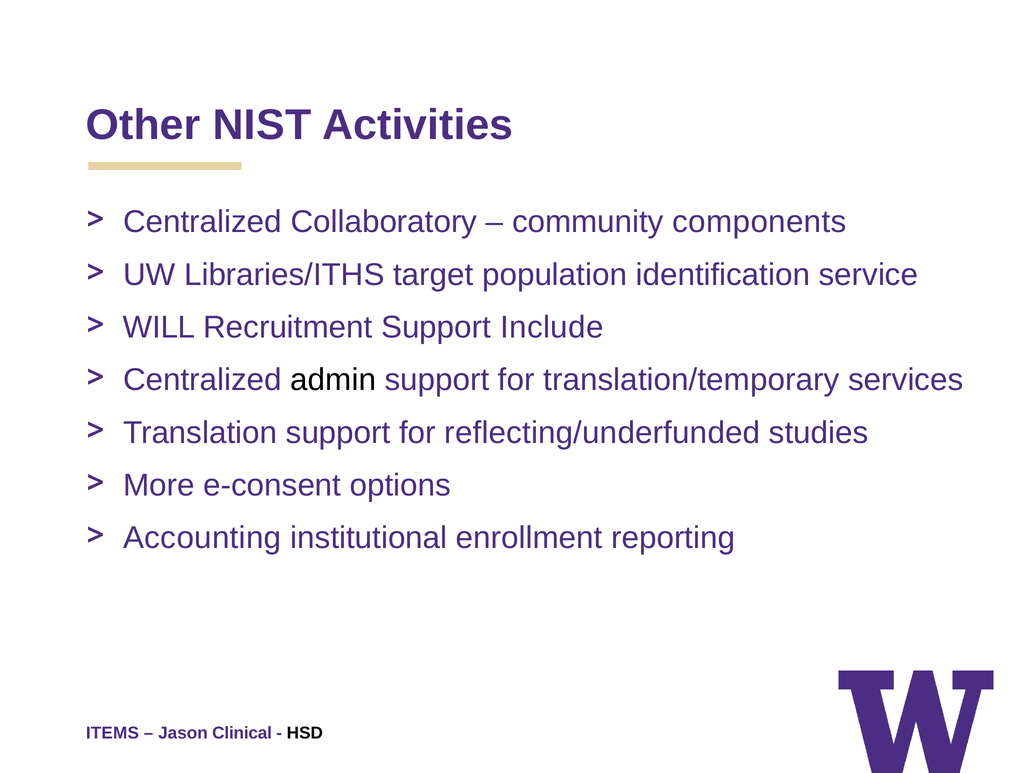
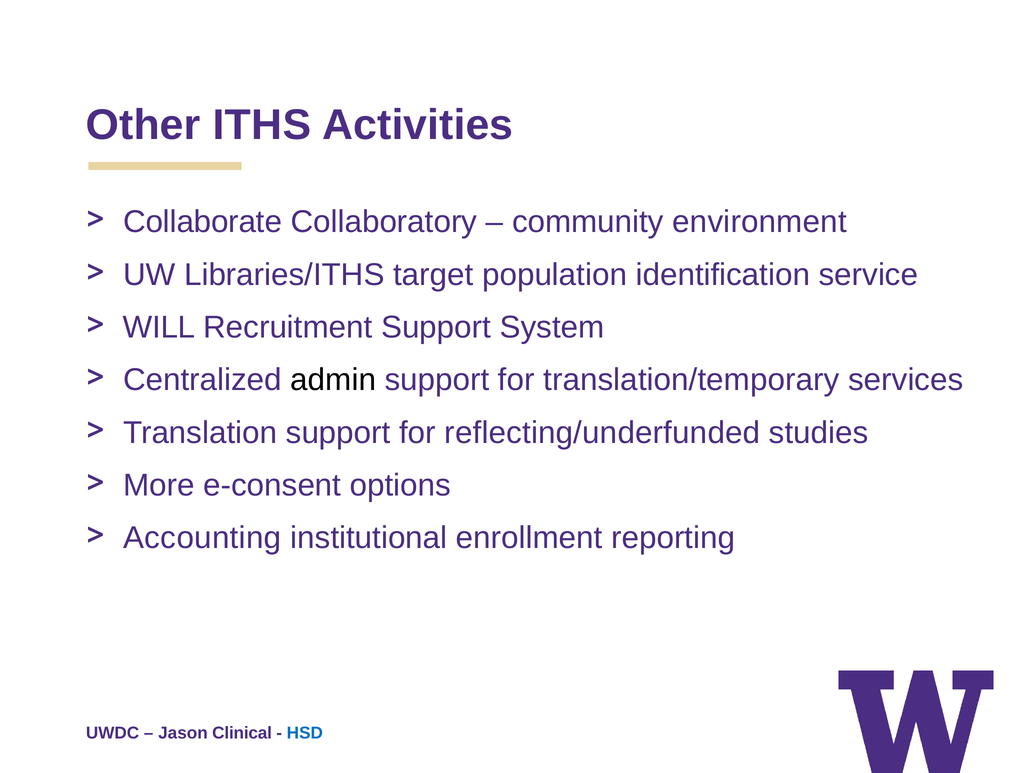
NIST: NIST -> ITHS (262, 125)
Centralized: Centralized -> Collaborate (203, 222)
components: components -> environment (760, 222)
Include: Include -> System (552, 327)
ITEMS: ITEMS -> UWDC (113, 733)
HSD colour: black -> blue (305, 733)
